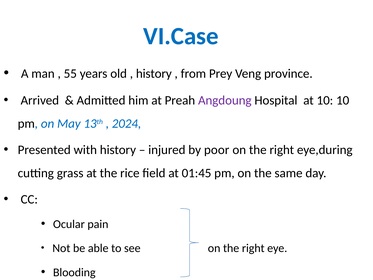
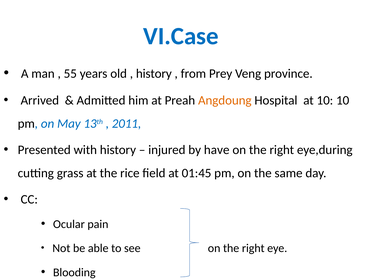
Angdoung colour: purple -> orange (225, 100)
2024: 2024 -> 2011 (127, 123)
poor: poor -> have (217, 150)
